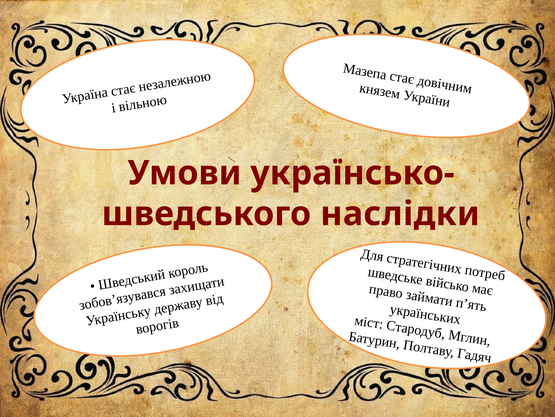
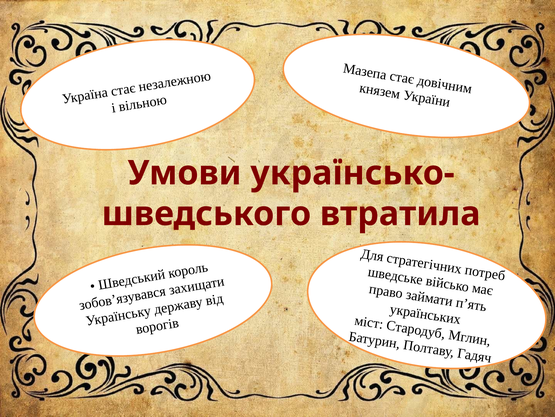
наслідки: наслідки -> втратила (400, 213)
